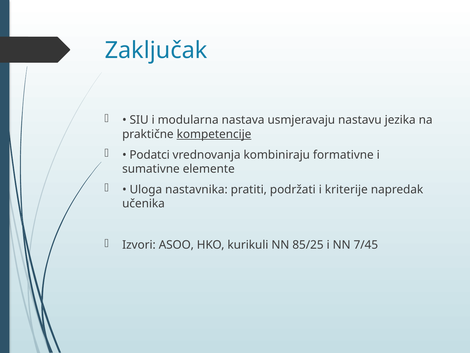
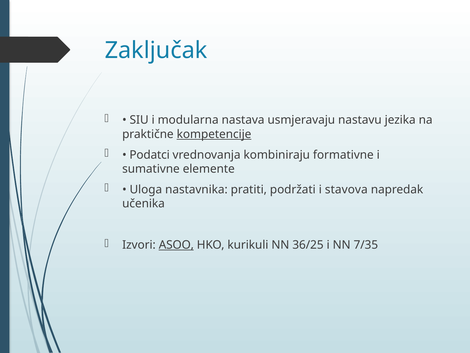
kriterije: kriterije -> stavova (346, 189)
ASOO underline: none -> present (176, 245)
85/25: 85/25 -> 36/25 (308, 245)
7/45: 7/45 -> 7/35 (366, 245)
